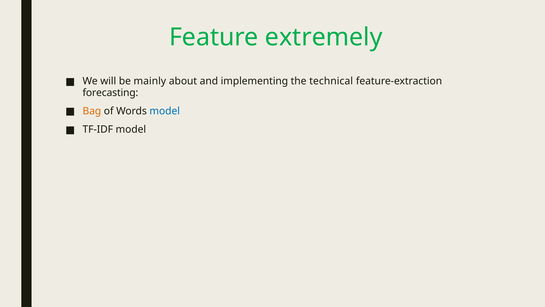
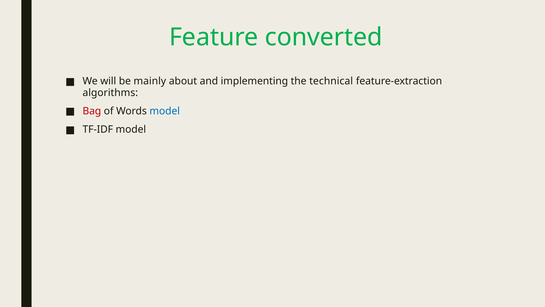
extremely: extremely -> converted (324, 37)
forecasting: forecasting -> algorithms (110, 93)
Bag colour: orange -> red (92, 111)
